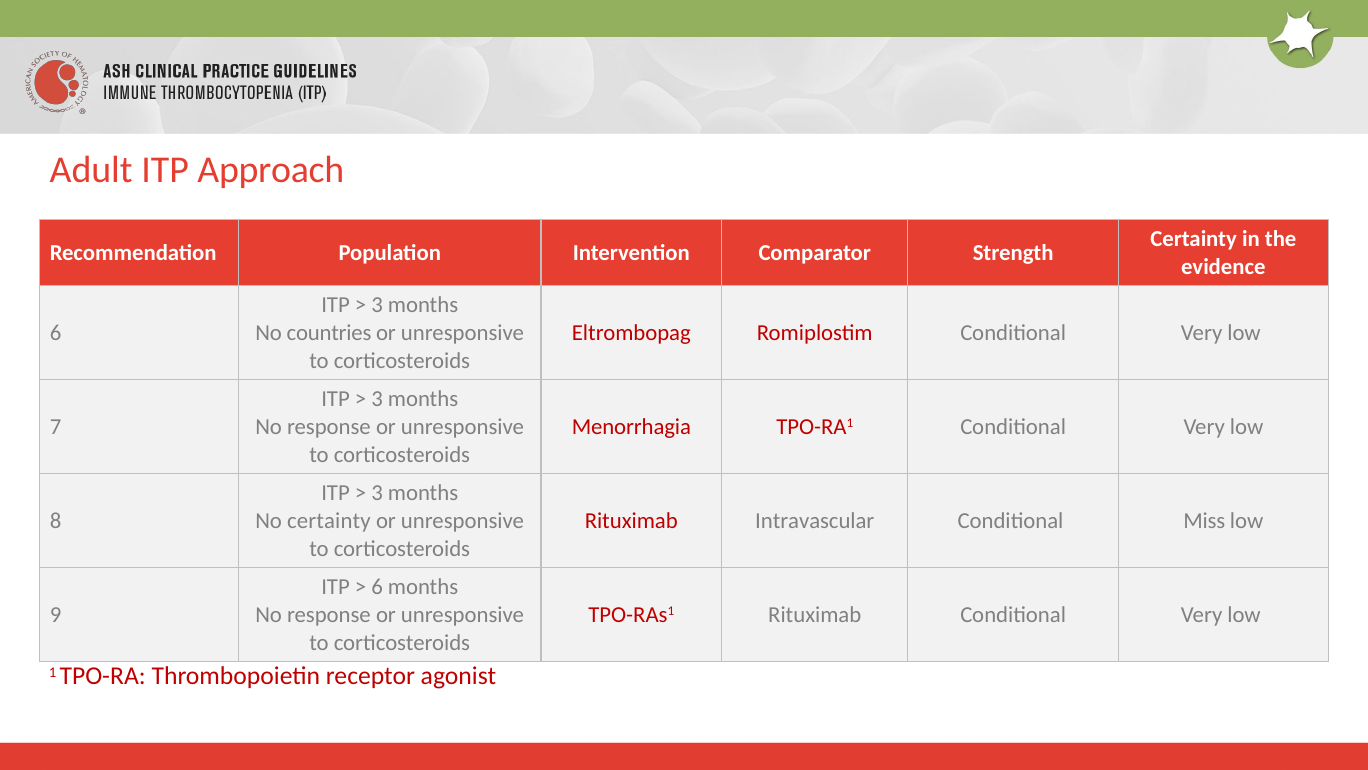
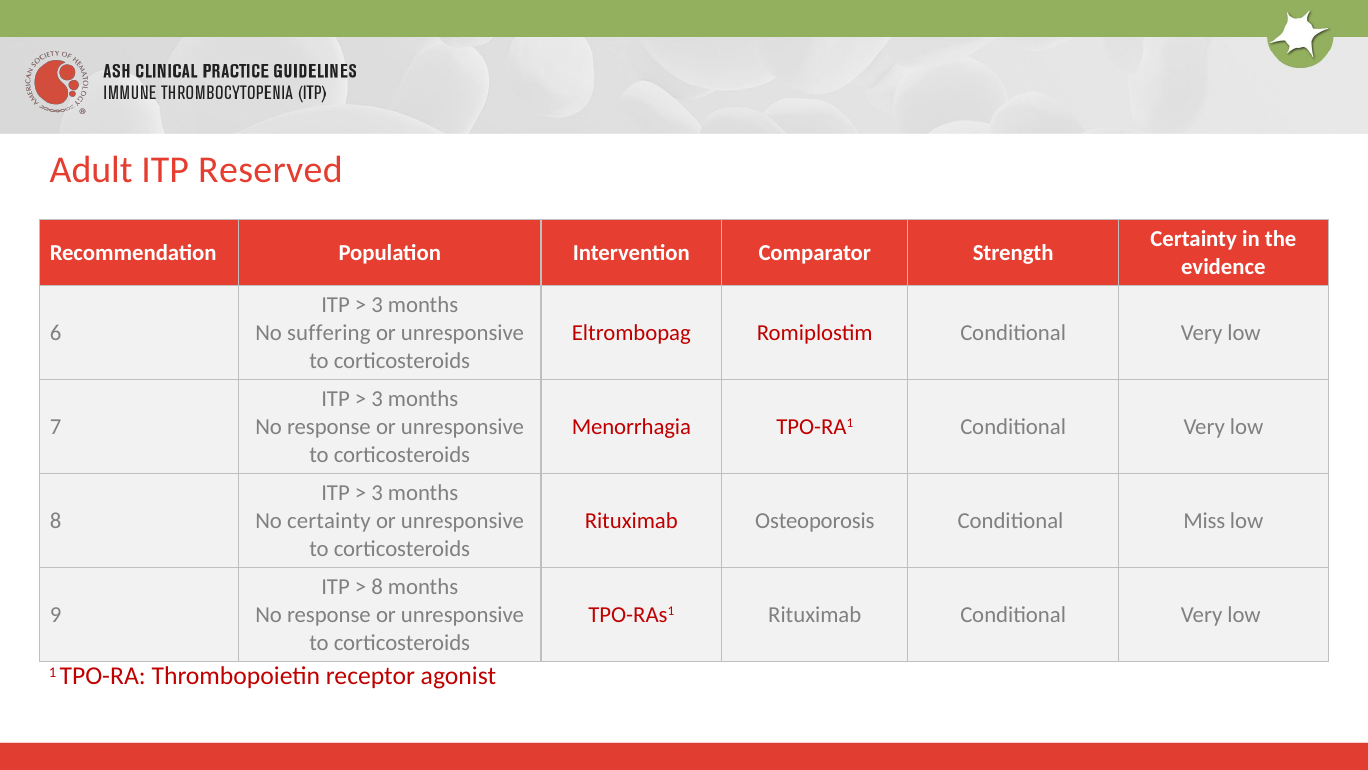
Approach: Approach -> Reserved (270, 170)
countries: countries -> suffering (329, 333)
Intravascular: Intravascular -> Osteoporosis (815, 520)
6: 6 -> 8 (377, 586)
